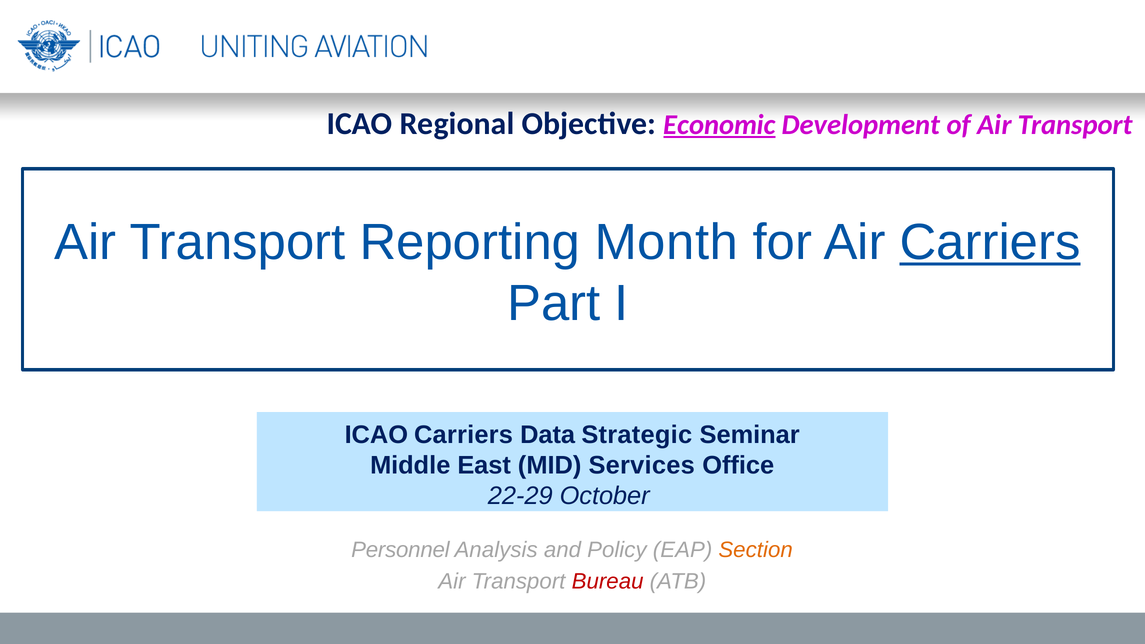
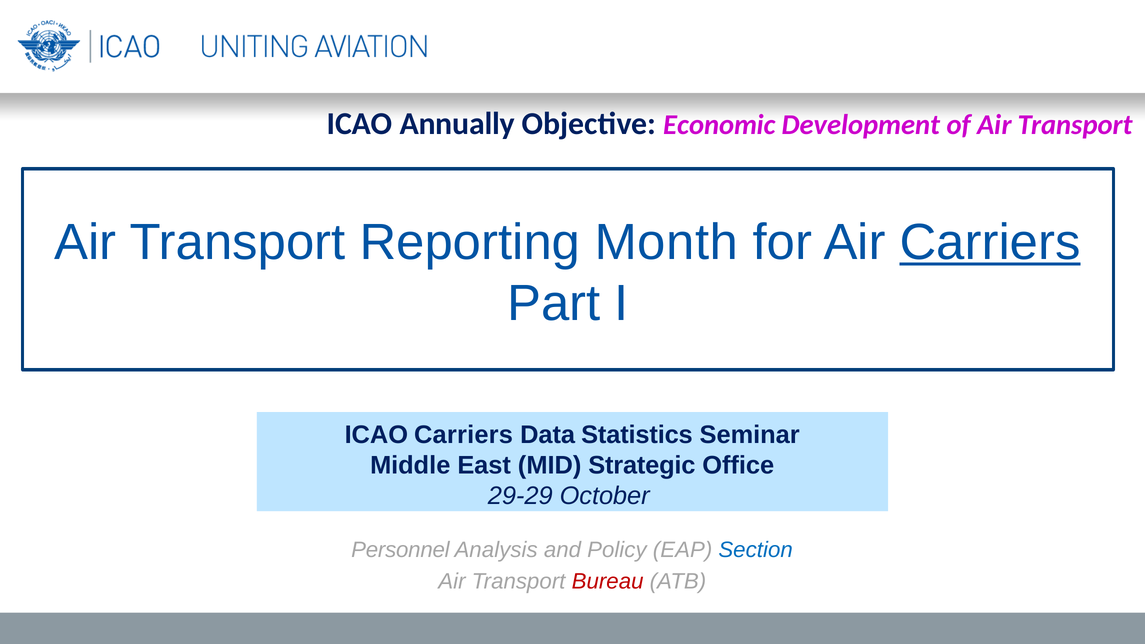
Regional: Regional -> Annually (457, 124)
Economic underline: present -> none (720, 125)
Strategic: Strategic -> Statistics (637, 435)
Services: Services -> Strategic (642, 465)
22-29: 22-29 -> 29-29 (520, 496)
Section colour: orange -> blue (756, 550)
